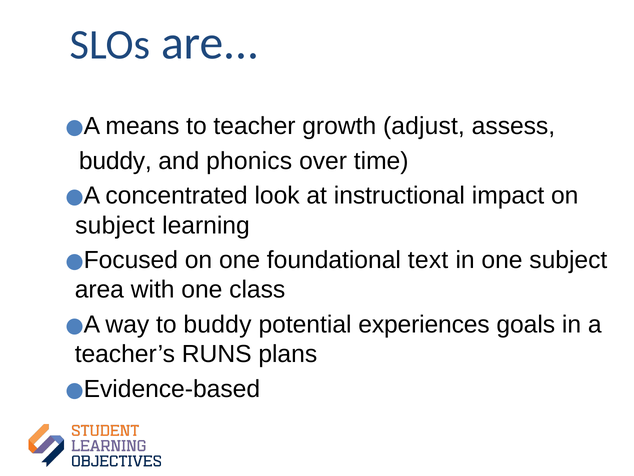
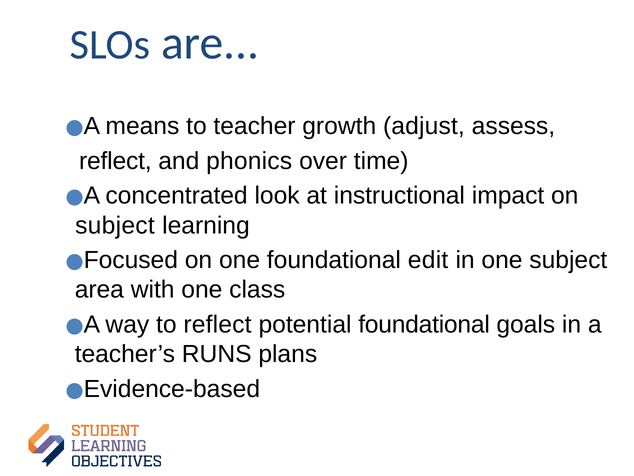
buddy: buddy -> reflect (115, 161)
text: text -> edit (428, 260)
to buddy: buddy -> reflect (217, 324)
potential experiences: experiences -> foundational (424, 324)
